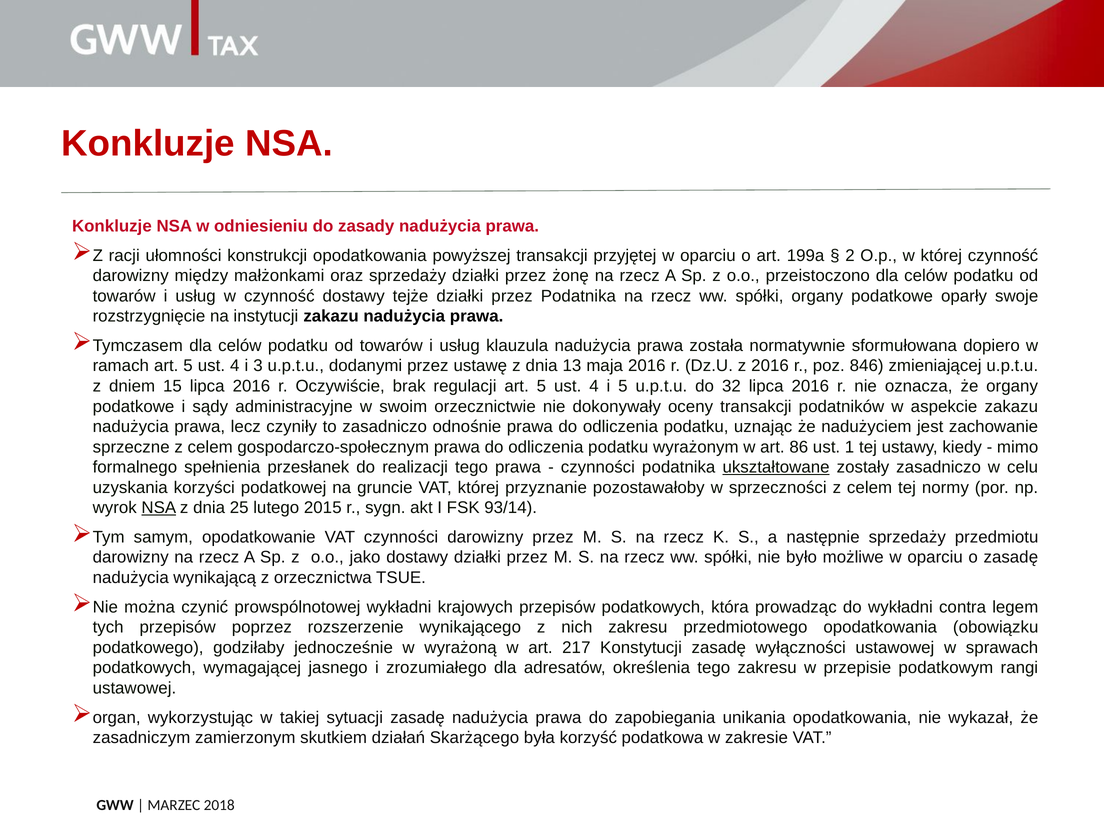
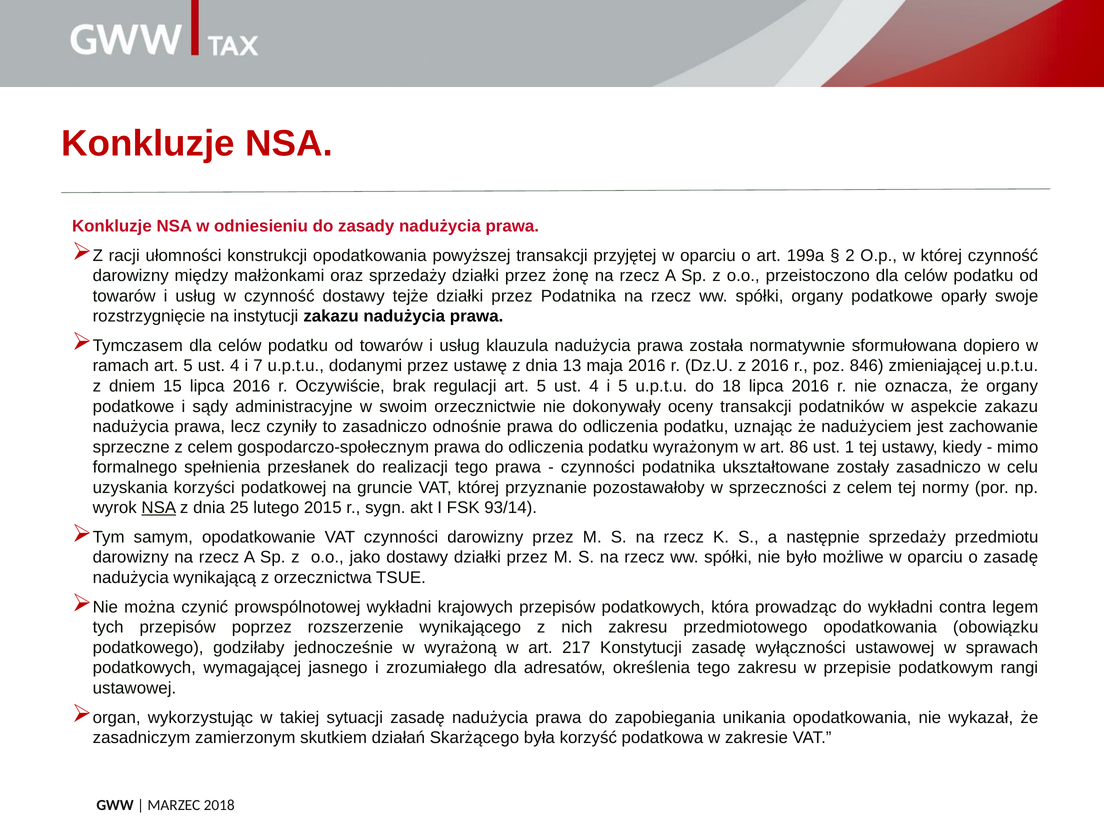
3: 3 -> 7 (258, 366)
32: 32 -> 18 (731, 386)
ukształtowane underline: present -> none (776, 467)
